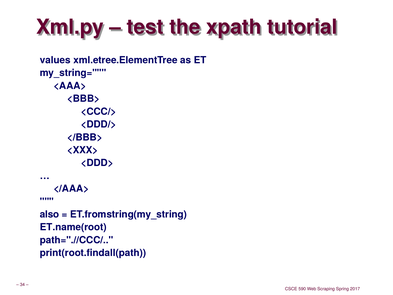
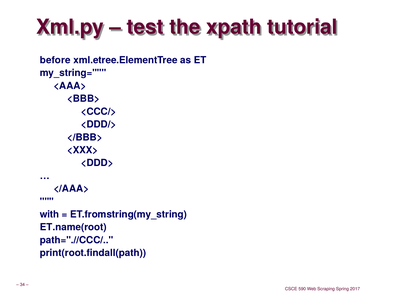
values: values -> before (55, 60)
also: also -> with (49, 214)
